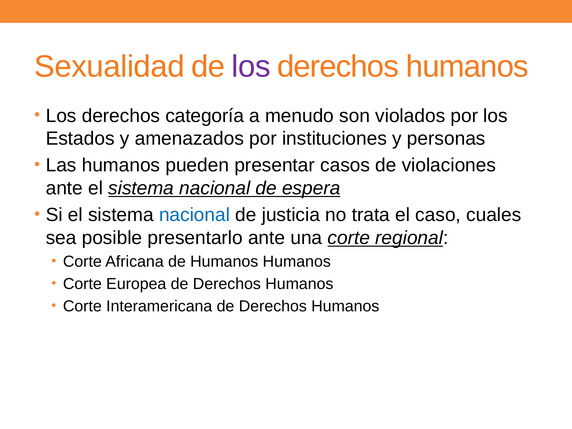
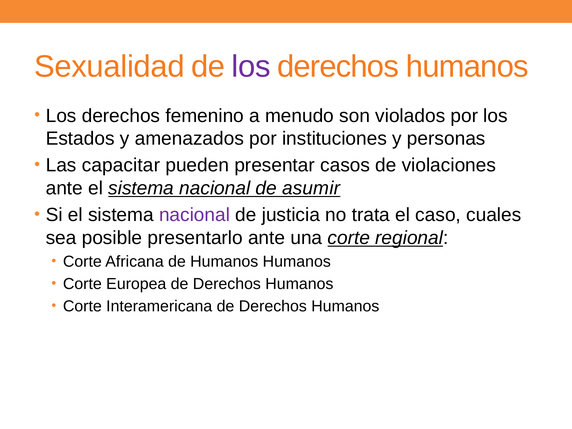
categoría: categoría -> femenino (205, 116)
Las humanos: humanos -> capacitar (121, 165)
espera: espera -> asumir (311, 188)
nacional colour: blue -> purple (195, 215)
